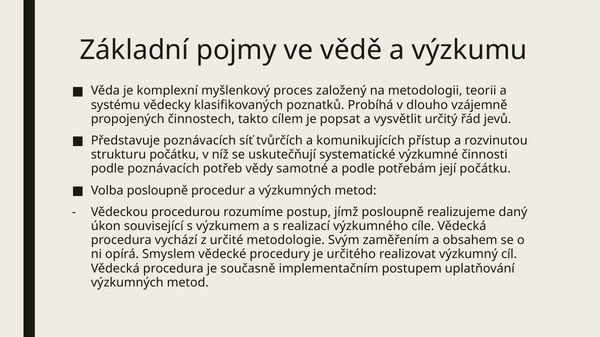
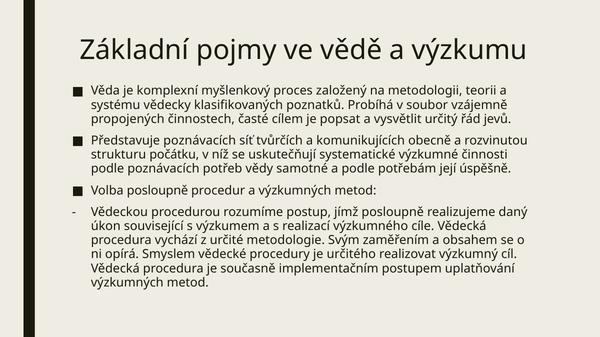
dlouho: dlouho -> soubor (427, 105)
takto: takto -> časté (253, 119)
přístup: přístup -> obecně (430, 141)
její počátku: počátku -> úspěšně (485, 169)
